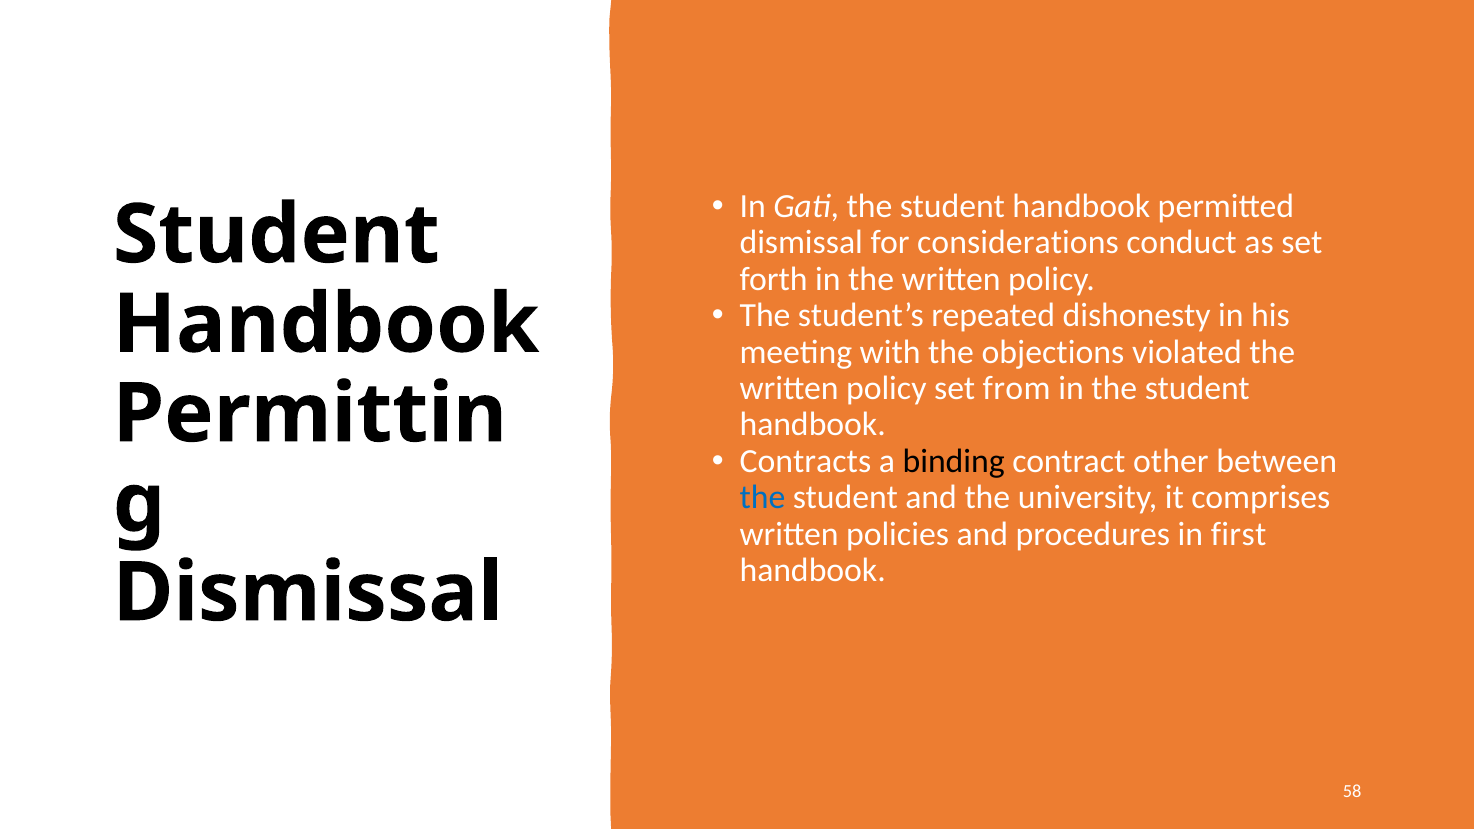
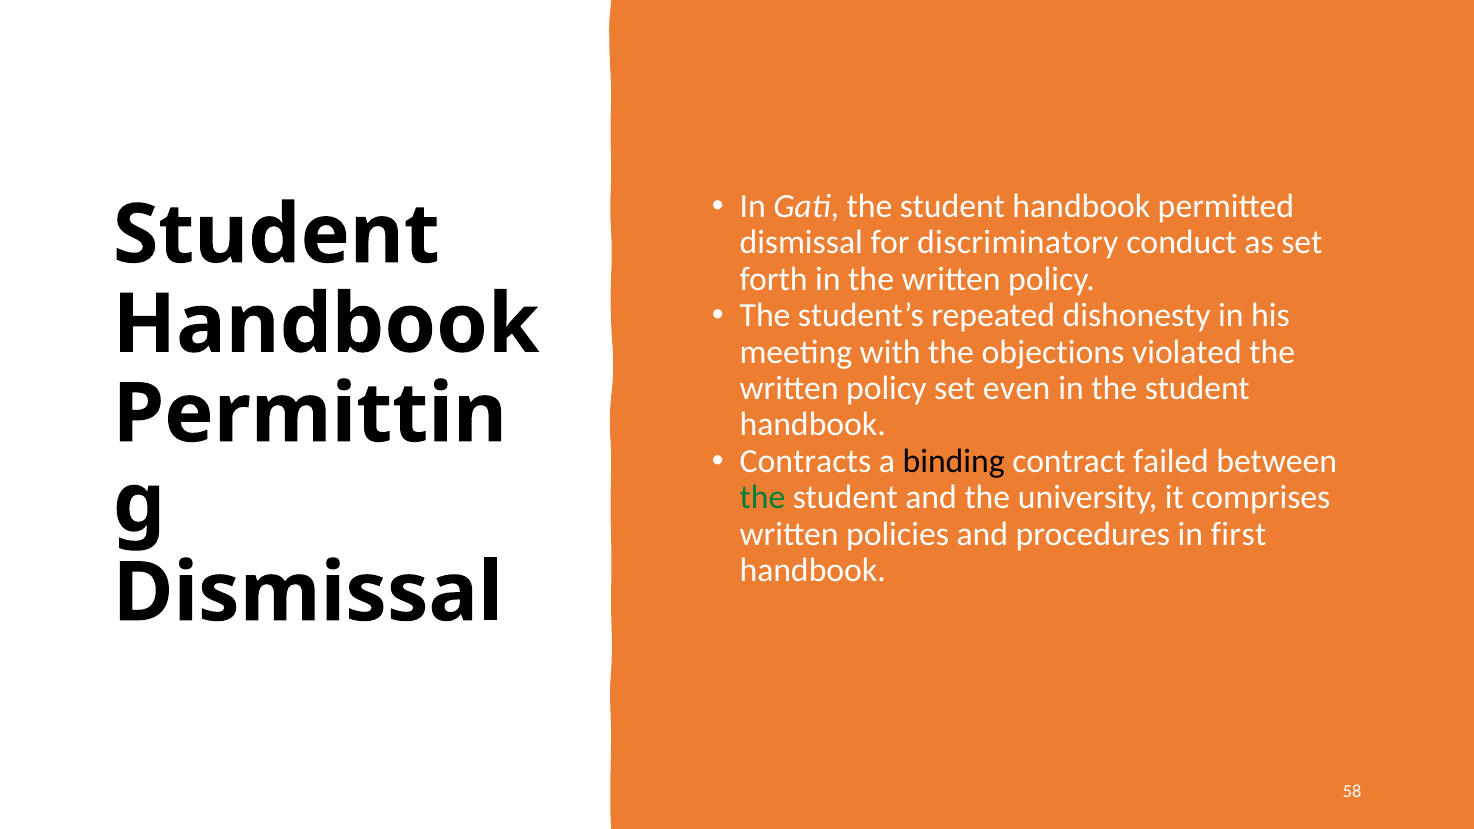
considerations: considerations -> discriminatory (1018, 243)
from: from -> even (1017, 388)
other: other -> failed (1171, 461)
the colour: blue -> green (762, 498)
